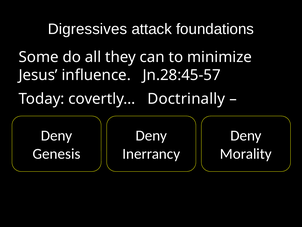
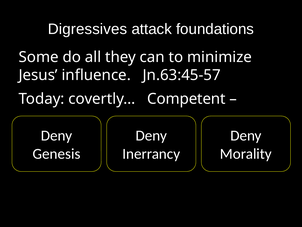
Jn.28:45-57: Jn.28:45-57 -> Jn.63:45-57 (182, 75)
Doctrinally: Doctrinally -> Competent (186, 99)
